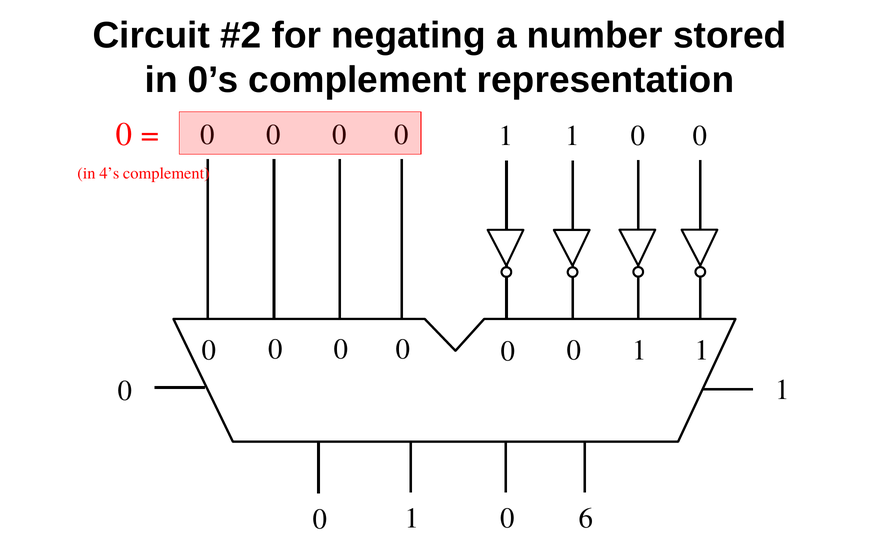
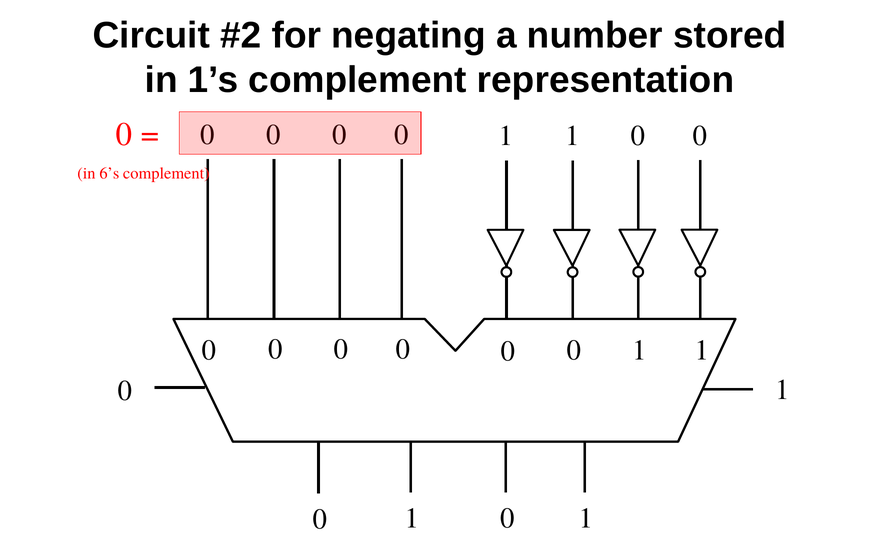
0’s: 0’s -> 1’s (213, 80)
4’s: 4’s -> 6’s (109, 173)
1 6: 6 -> 1 (586, 519)
